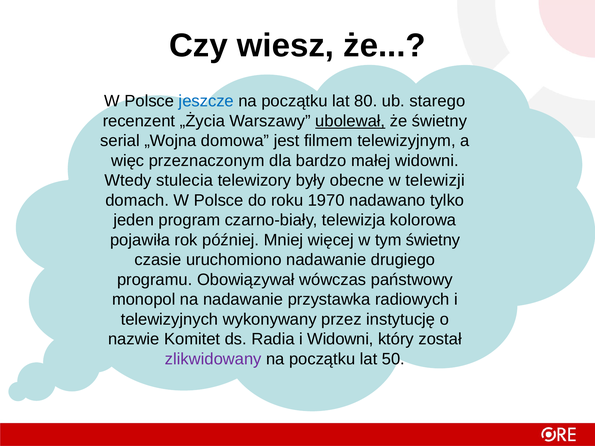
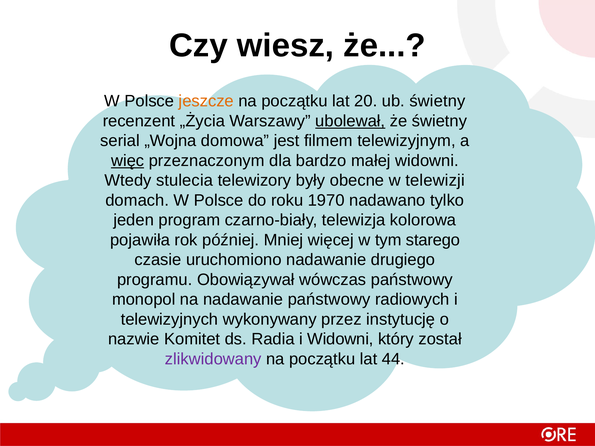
jeszcze colour: blue -> orange (206, 101)
80: 80 -> 20 (366, 101)
ub starego: starego -> świetny (437, 101)
więc underline: none -> present (128, 161)
świetny: świetny -> starego (433, 240)
przystawka: przystawka -> państwowy (329, 300)
50: 50 -> 44 (393, 359)
